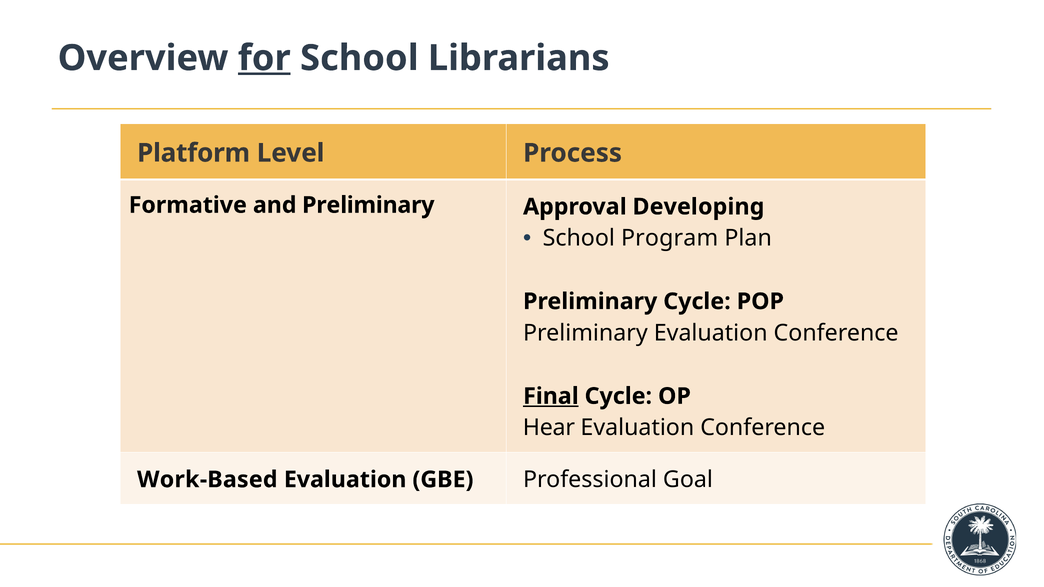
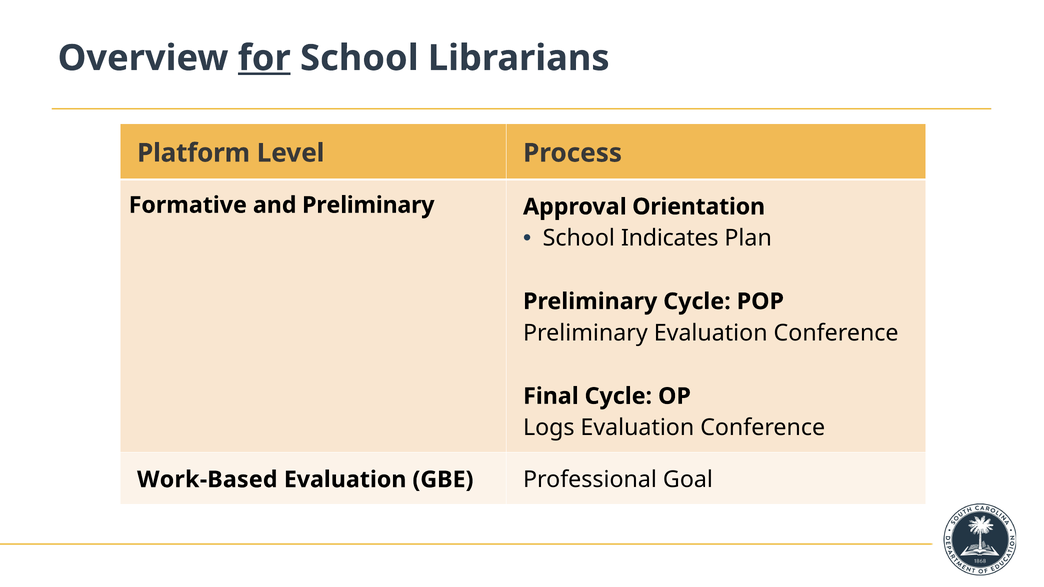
Developing: Developing -> Orientation (699, 207)
Program: Program -> Indicates (670, 238)
Final underline: present -> none (551, 396)
Hear: Hear -> Logs (549, 428)
